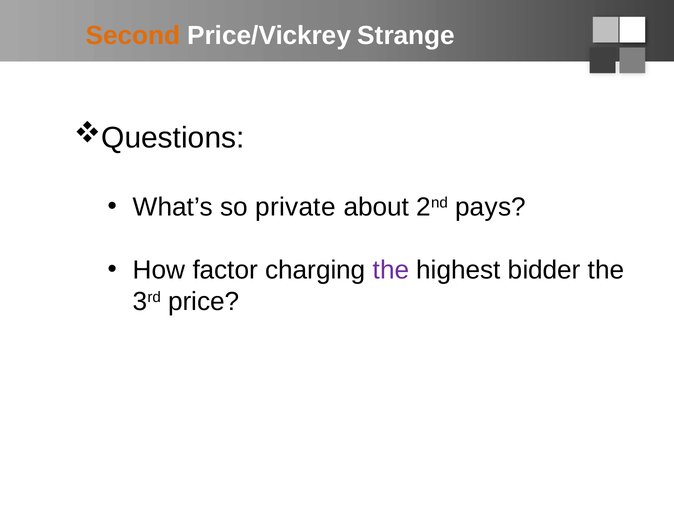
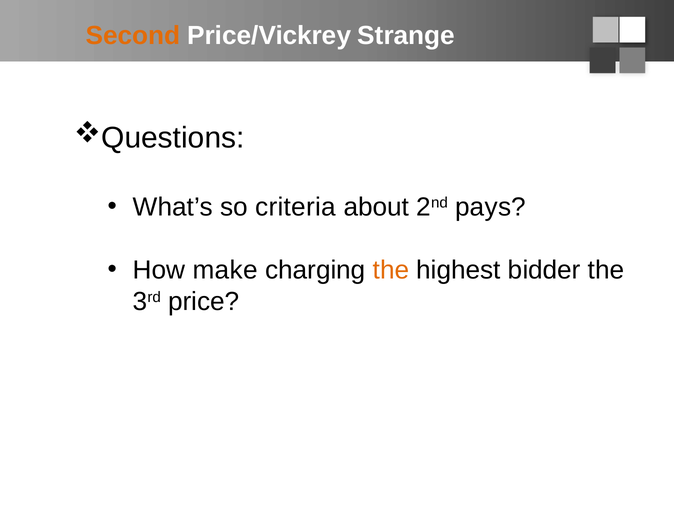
private: private -> criteria (295, 207)
factor: factor -> make (225, 270)
the colour: purple -> orange (391, 270)
